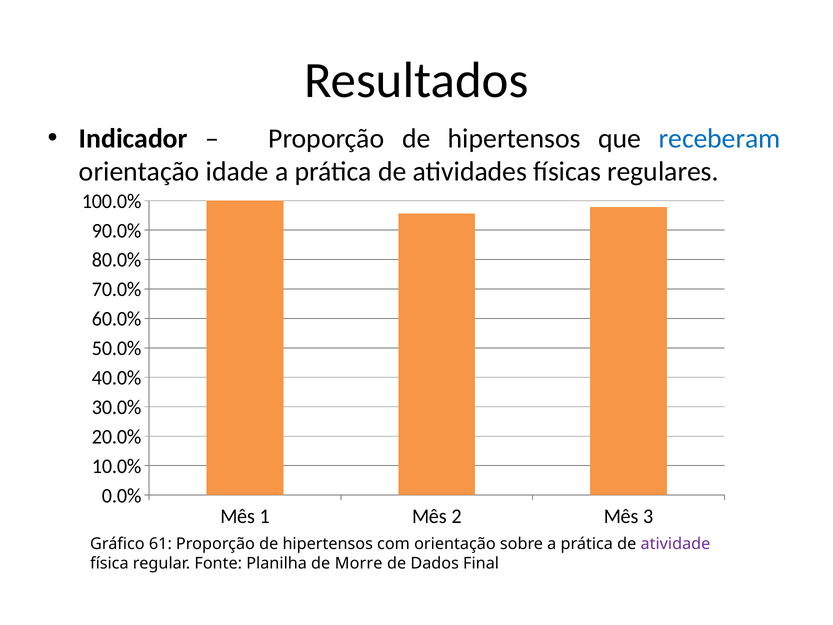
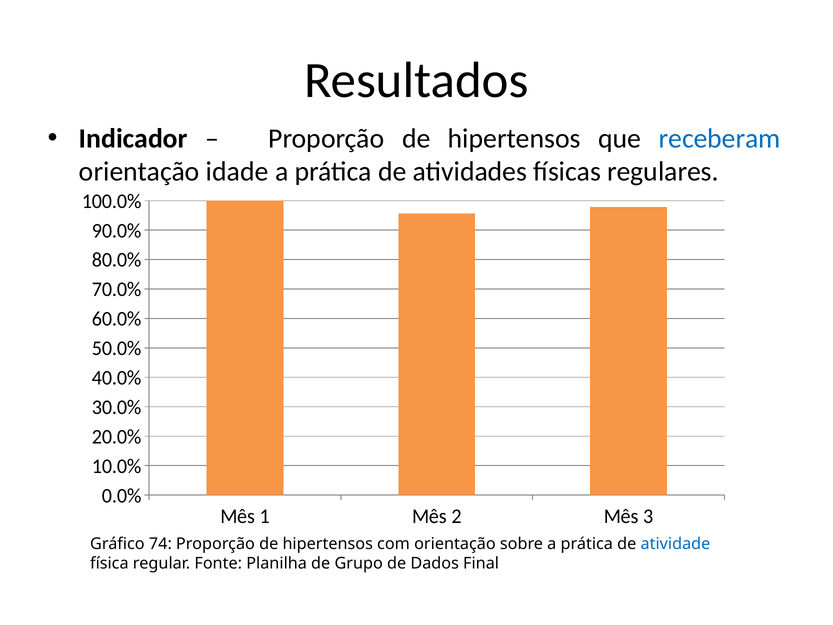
61: 61 -> 74 (160, 544)
atividade colour: purple -> blue (675, 544)
Morre: Morre -> Grupo (359, 563)
